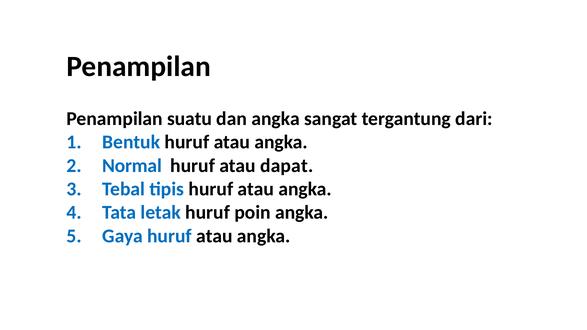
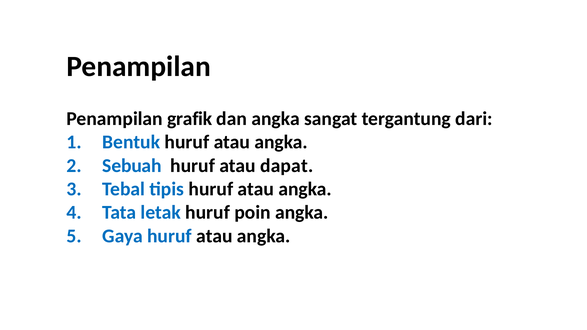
suatu: suatu -> grafik (190, 119)
Normal: Normal -> Sebuah (132, 166)
